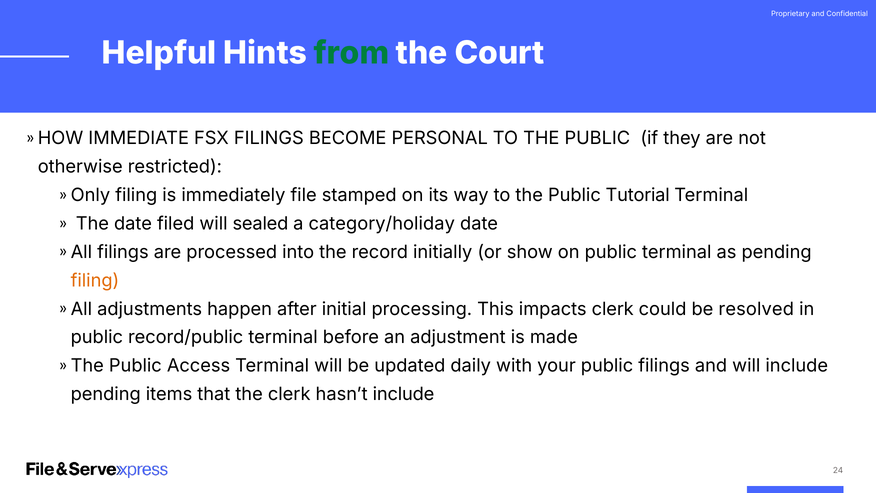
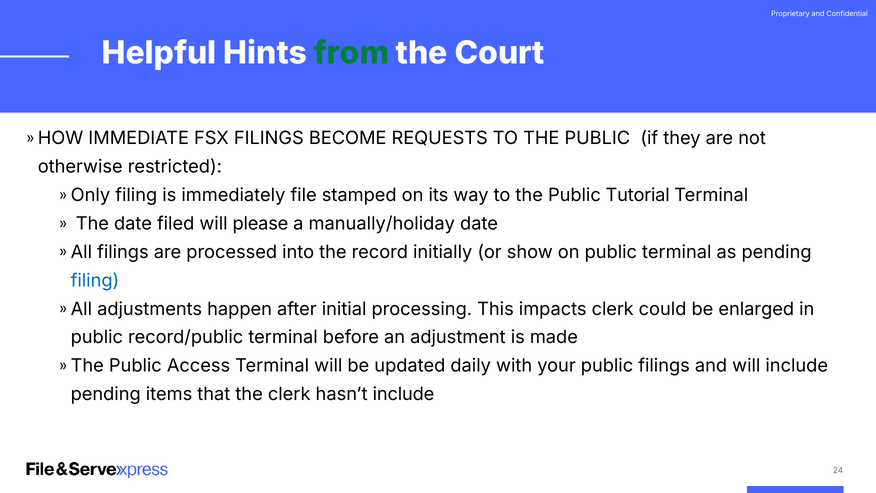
PERSONAL: PERSONAL -> REQUESTS (440, 138)
sealed: sealed -> please (260, 224)
category/holiday: category/holiday -> manually/holiday (382, 224)
filing colour: orange -> blue (95, 280)
resolved: resolved -> enlarged (756, 309)
